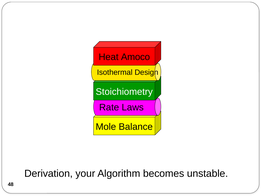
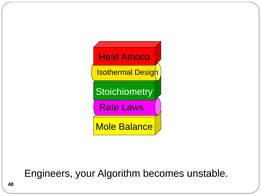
Derivation: Derivation -> Engineers (49, 173)
